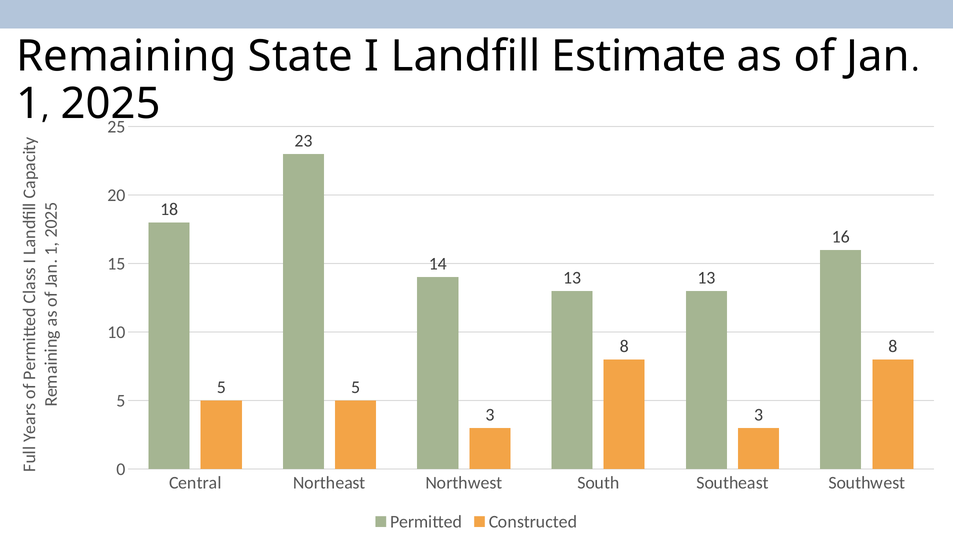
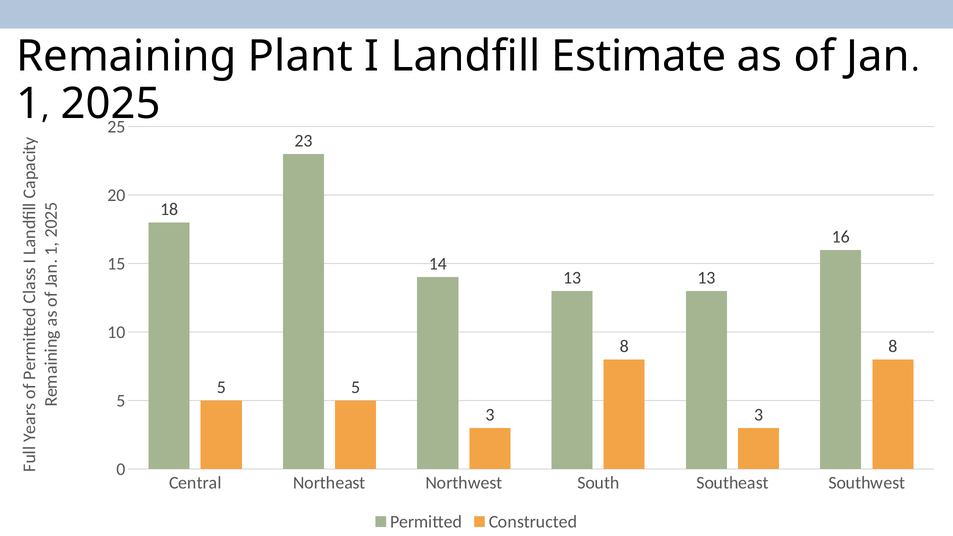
State: State -> Plant (301, 56)
